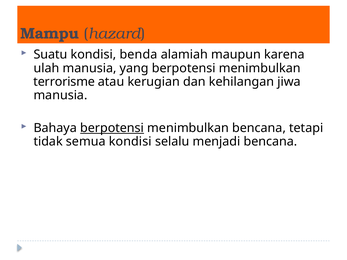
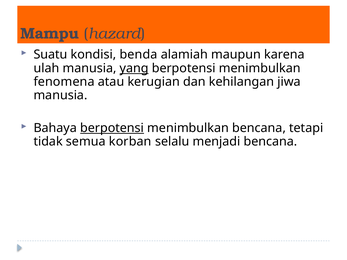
yang underline: none -> present (134, 68)
terrorisme: terrorisme -> fenomena (64, 82)
semua kondisi: kondisi -> korban (130, 142)
